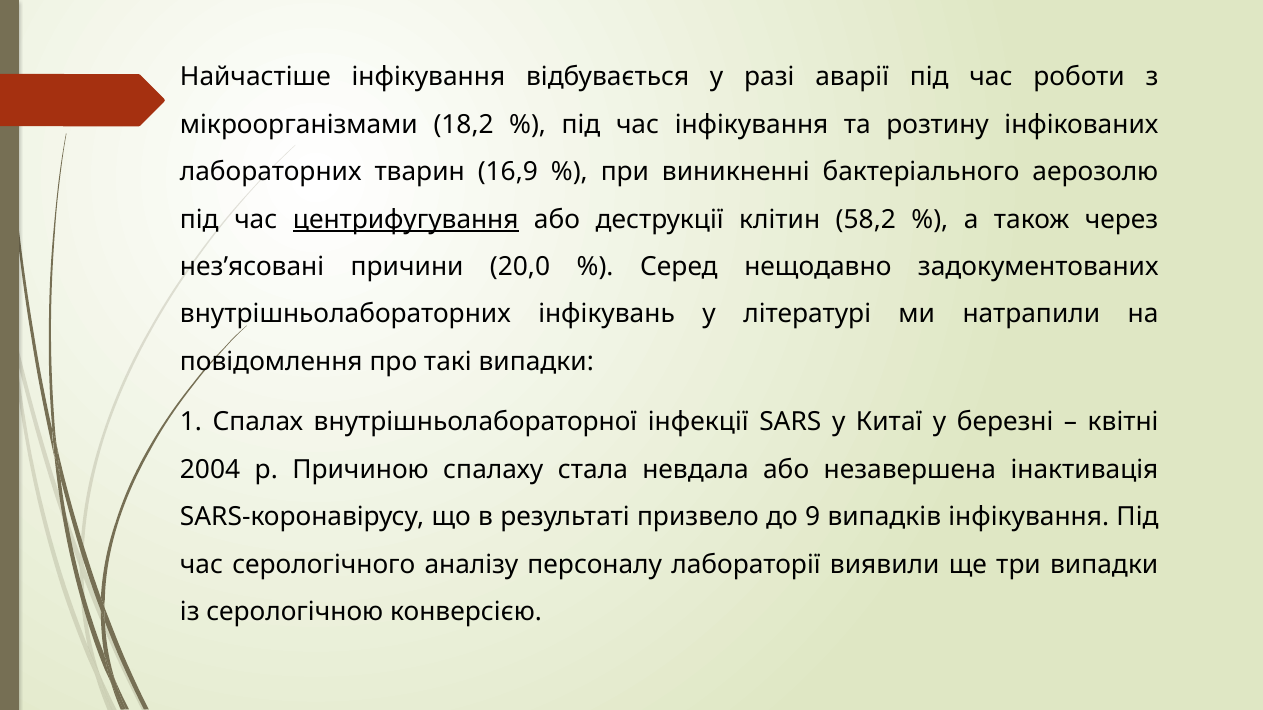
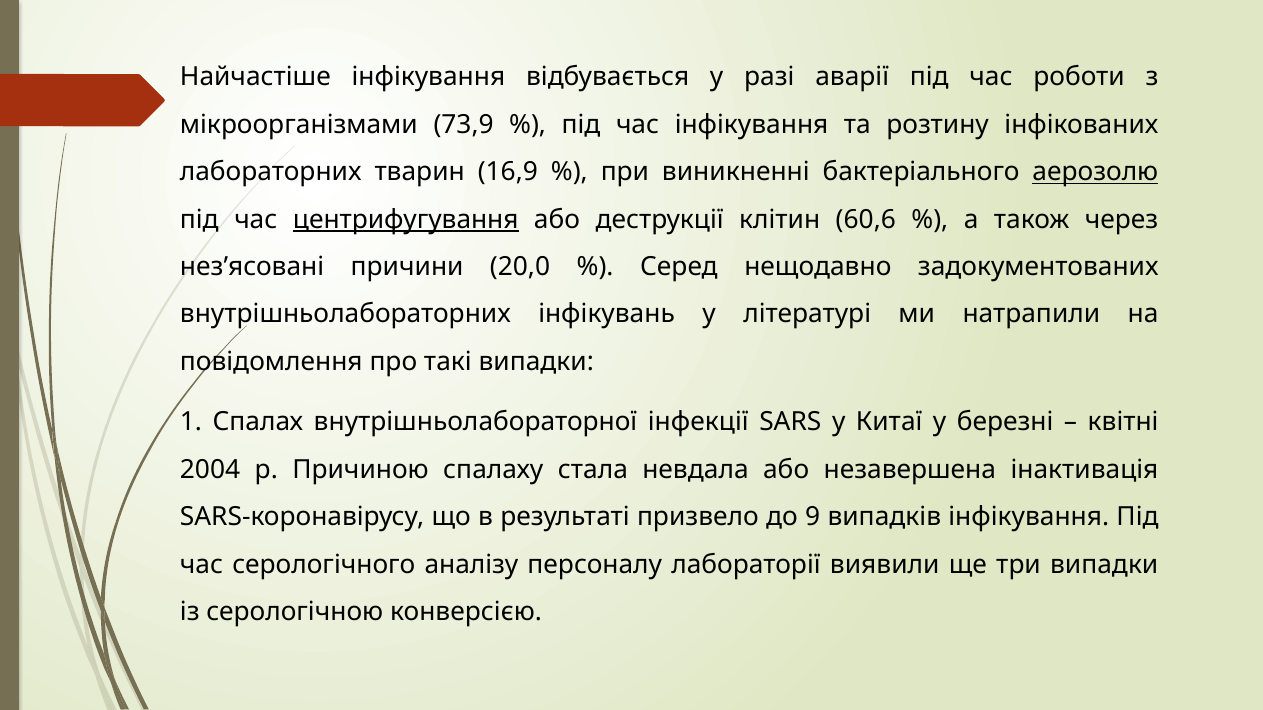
18,2: 18,2 -> 73,9 (464, 125)
аерозолю underline: none -> present (1095, 172)
58,2: 58,2 -> 60,6 (866, 220)
